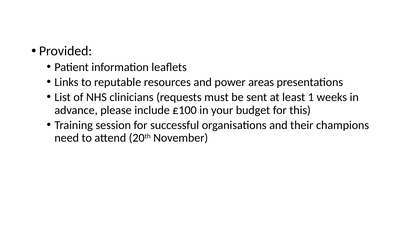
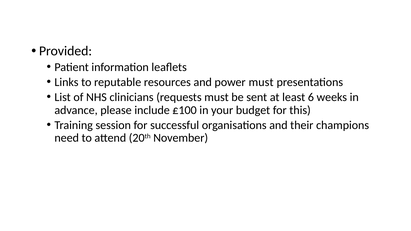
power areas: areas -> must (261, 82)
1: 1 -> 6 (311, 97)
